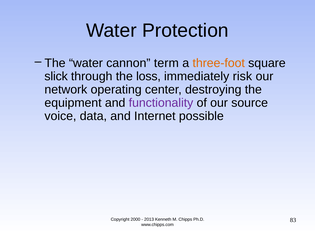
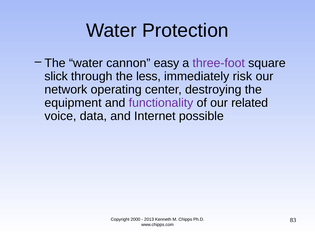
term: term -> easy (166, 63)
three-foot colour: orange -> purple (219, 63)
loss: loss -> less (148, 76)
source: source -> related (250, 103)
